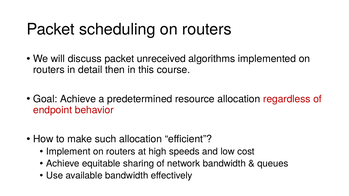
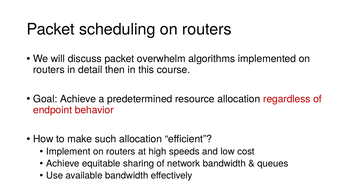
unreceived: unreceived -> overwhelm (161, 59)
